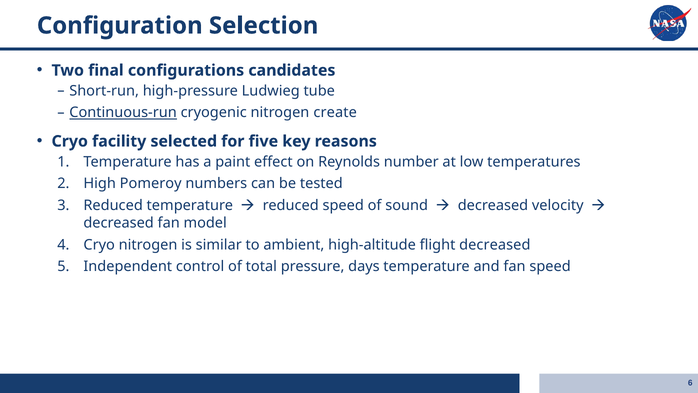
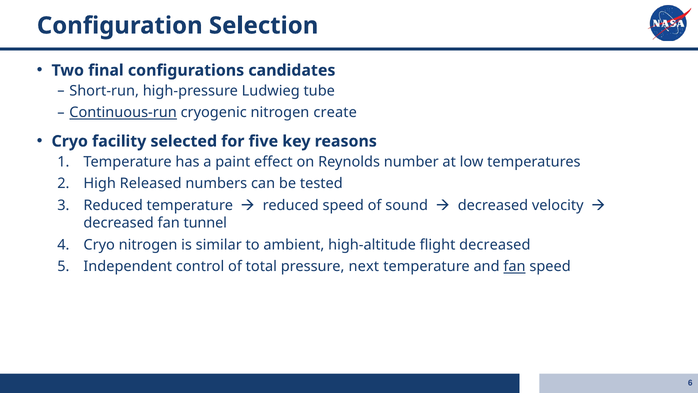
Pomeroy: Pomeroy -> Released (151, 183)
model: model -> tunnel (205, 223)
days: days -> next (364, 266)
fan underline: none -> present (515, 266)
